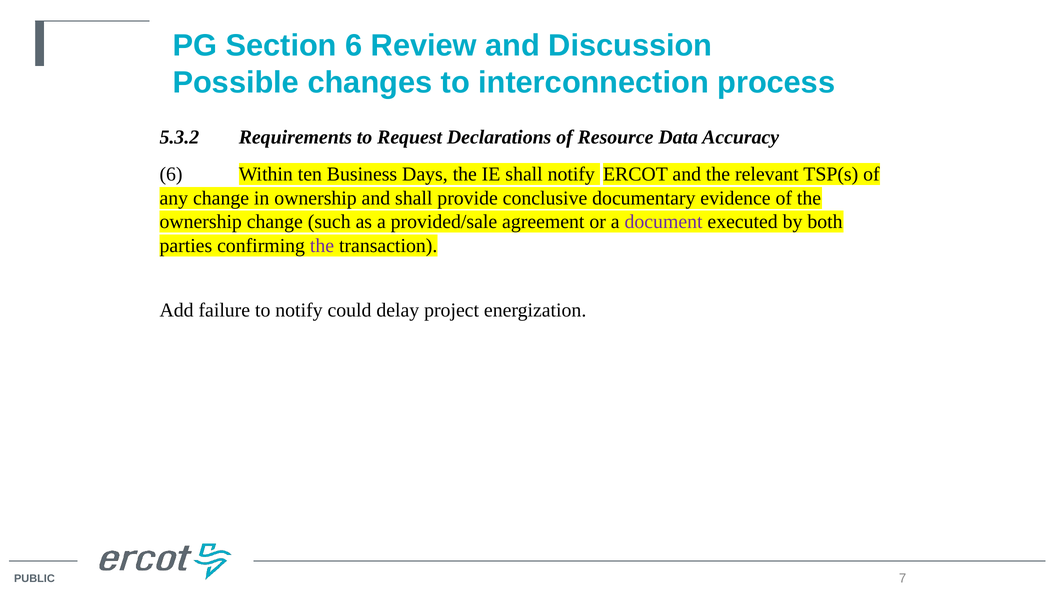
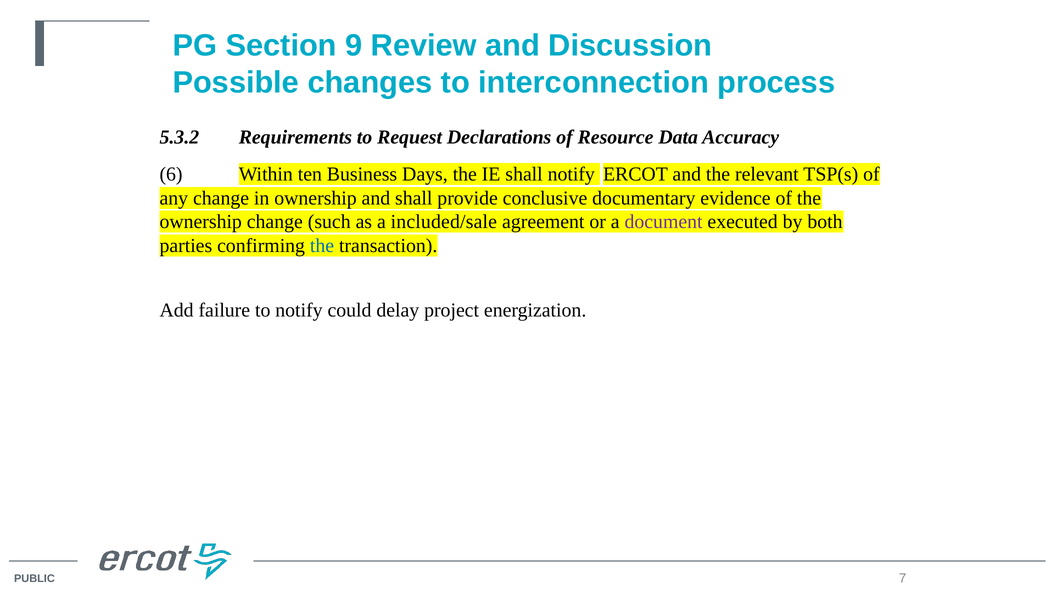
Section 6: 6 -> 9 (354, 46)
provided/sale: provided/sale -> included/sale (444, 222)
the colour: purple -> blue (322, 245)
